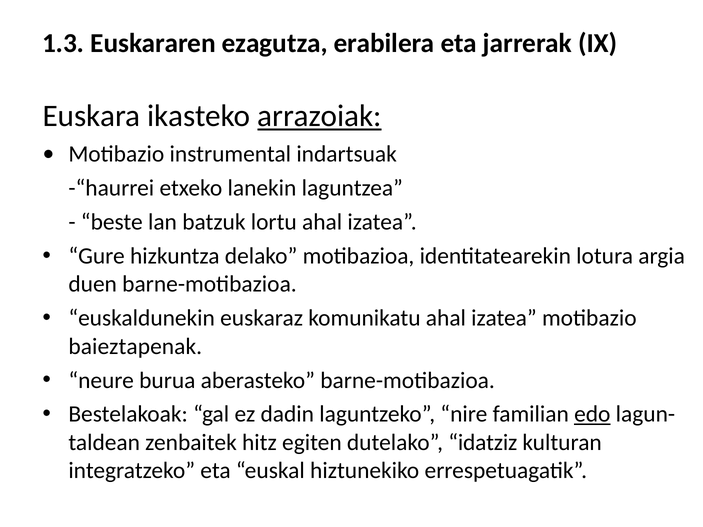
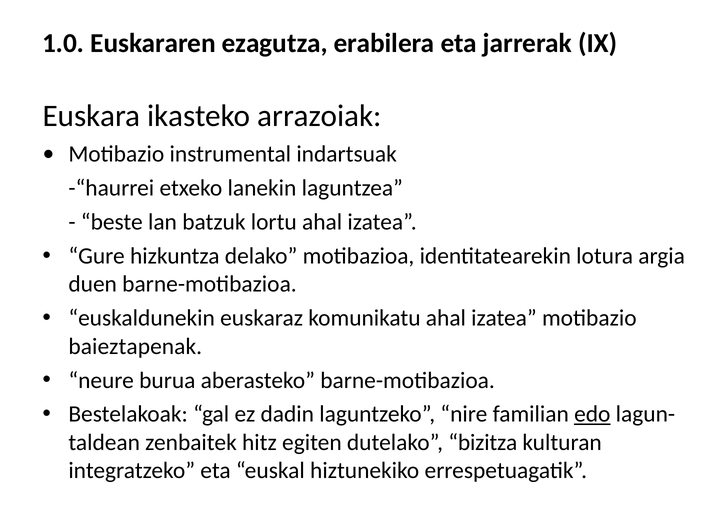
1.3: 1.3 -> 1.0 (63, 43)
arrazoiak underline: present -> none (319, 116)
idatziz: idatziz -> bizitza (483, 443)
